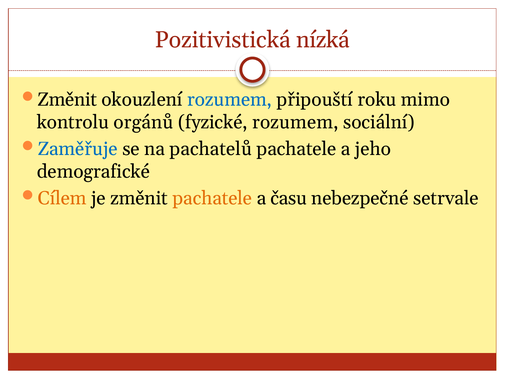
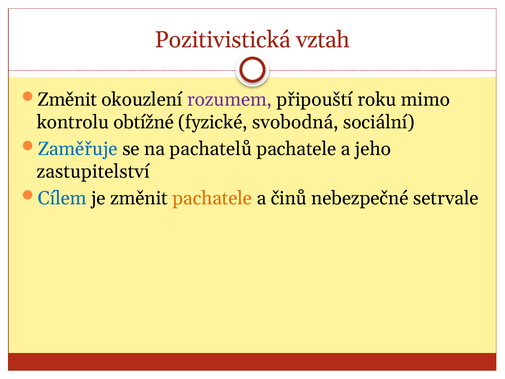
nízká: nízká -> vztah (323, 40)
rozumem colour: blue -> purple (230, 100)
orgánů: orgánů -> obtížné (144, 122)
fyzické rozumem: rozumem -> svobodná (295, 122)
demografické: demografické -> zastupitelství (93, 172)
Cílem colour: orange -> blue (62, 198)
času: času -> činů (289, 198)
